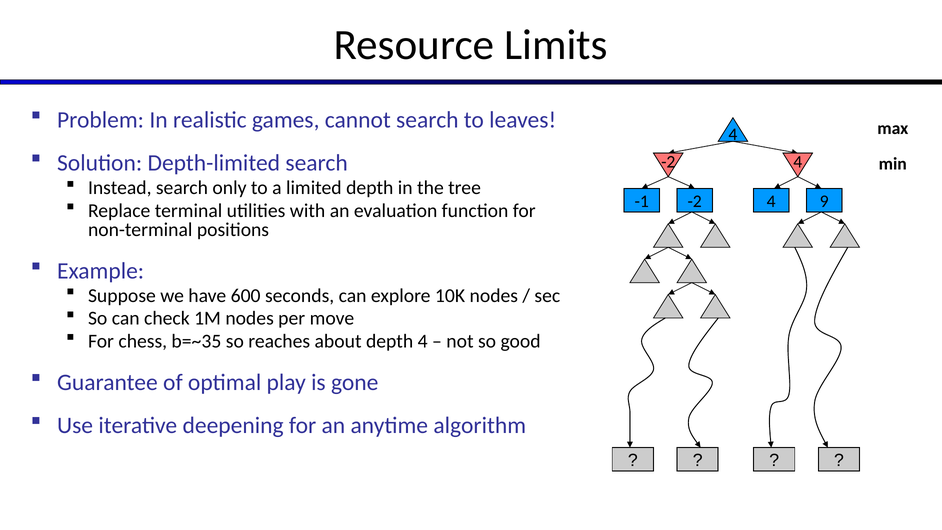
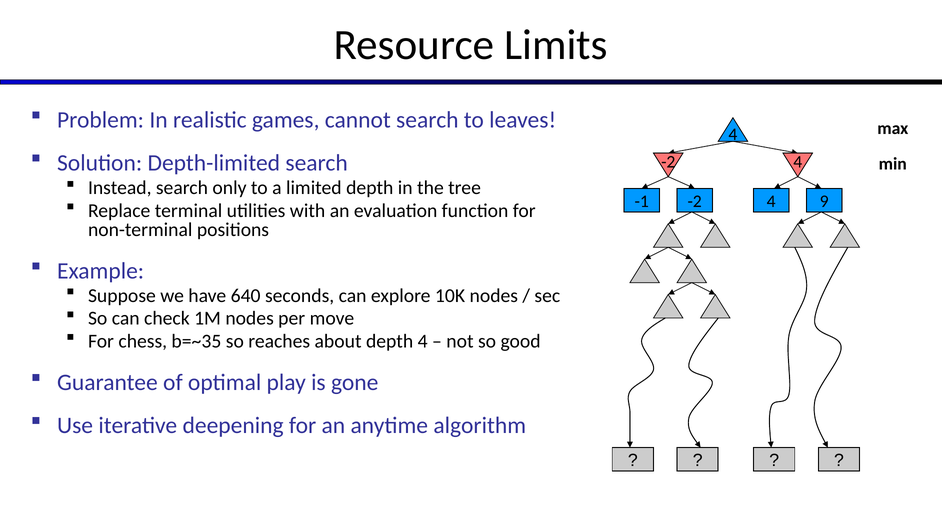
600: 600 -> 640 (246, 296)
